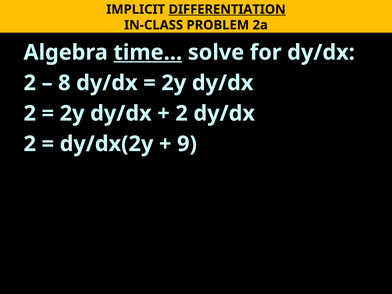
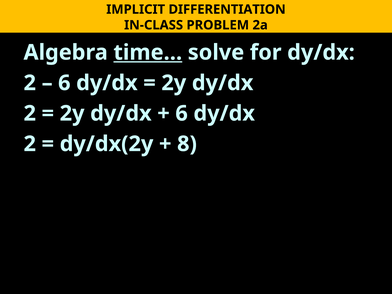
DIFFERENTIATION underline: present -> none (227, 9)
8: 8 -> 6 (64, 83)
2: 2 -> 6 (182, 113)
9: 9 -> 8 (187, 144)
